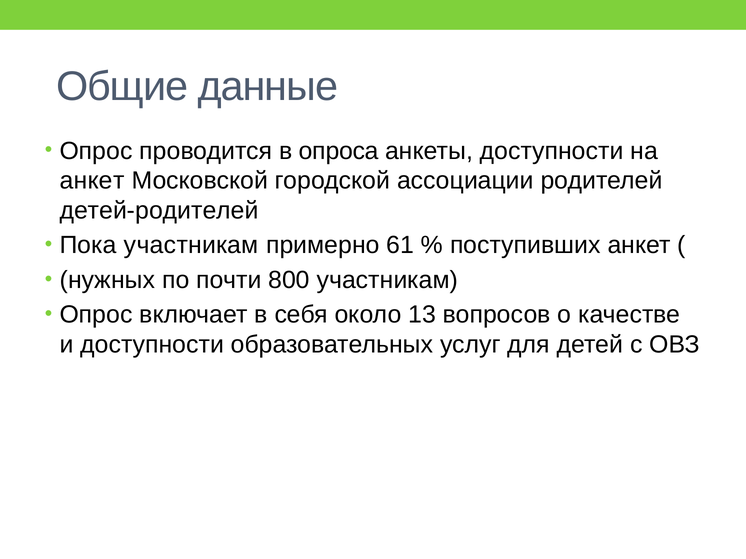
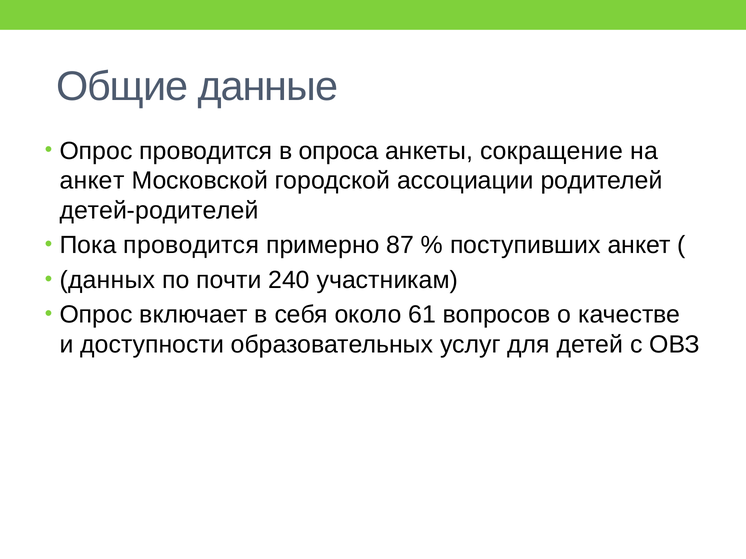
анкеты доступности: доступности -> сокращение (552, 151)
Пока участникам: участникам -> проводится (191, 245)
61: 61 -> 87 (400, 245)
нужных: нужных -> данных (107, 280)
800: 800 -> 240 (289, 280)
13: 13 -> 61 (422, 315)
